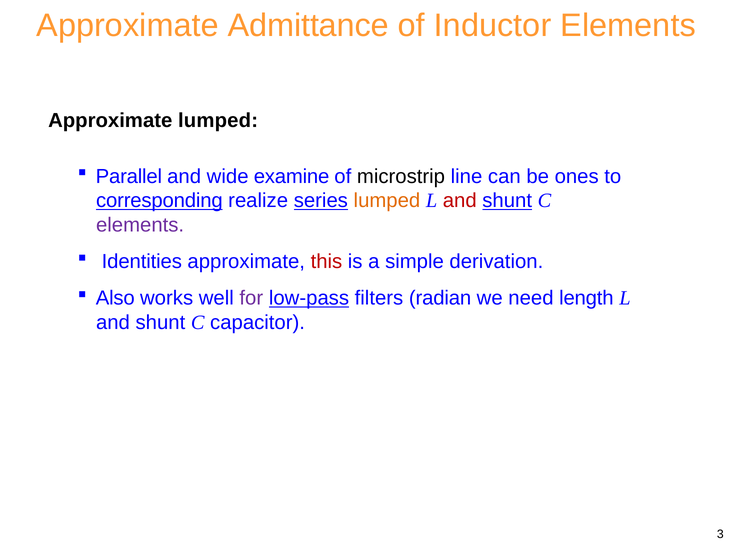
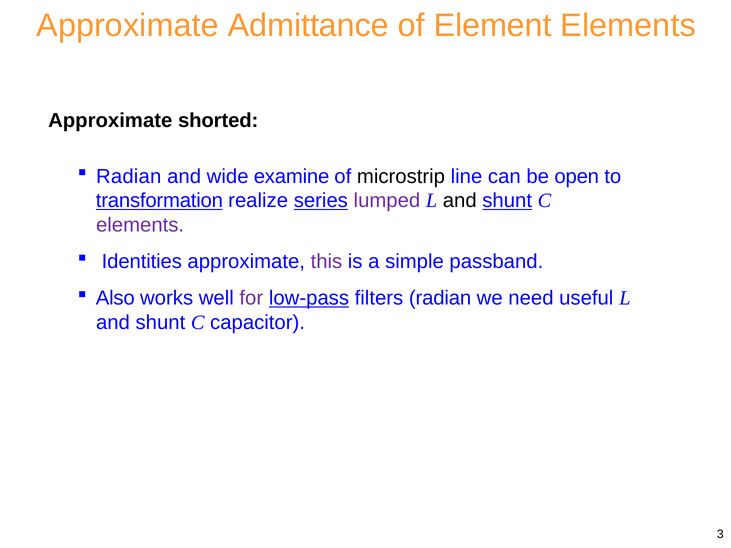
Inductor: Inductor -> Element (493, 25)
Approximate lumped: lumped -> shorted (218, 121)
Parallel: Parallel -> Radian (129, 176)
ones: ones -> open (577, 176)
corresponding: corresponding -> transformation (159, 201)
lumped colour: orange -> purple (387, 201)
and colour: red -> black (460, 201)
this colour: red -> purple (326, 262)
derivation: derivation -> passband (496, 262)
length: length -> useful (586, 298)
